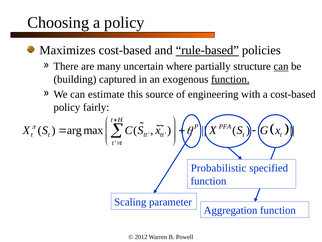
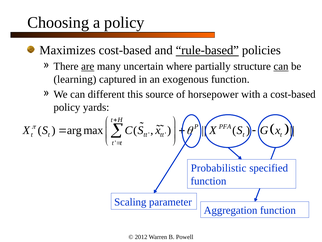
are underline: none -> present (88, 66)
building: building -> learning (75, 79)
function underline: present -> none (230, 79)
estimate: estimate -> different (106, 94)
engineering: engineering -> horsepower (213, 94)
fairly: fairly -> yards (96, 107)
